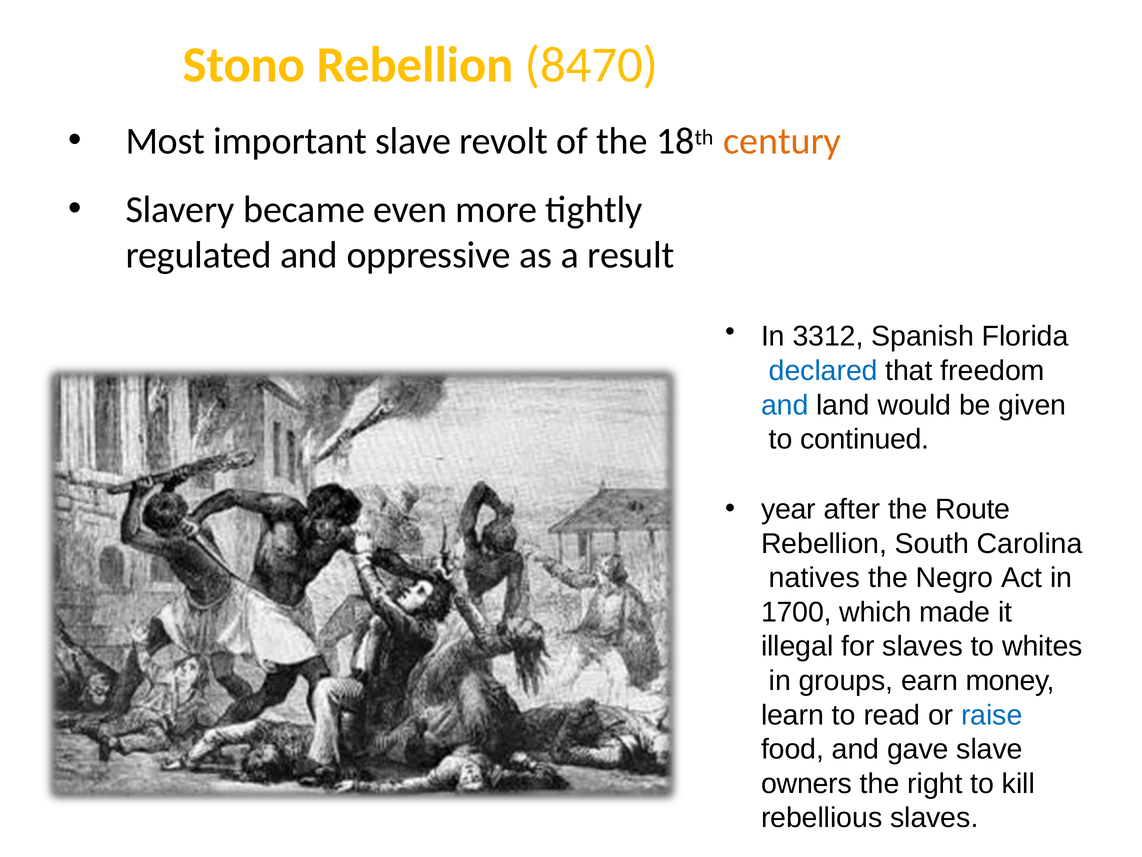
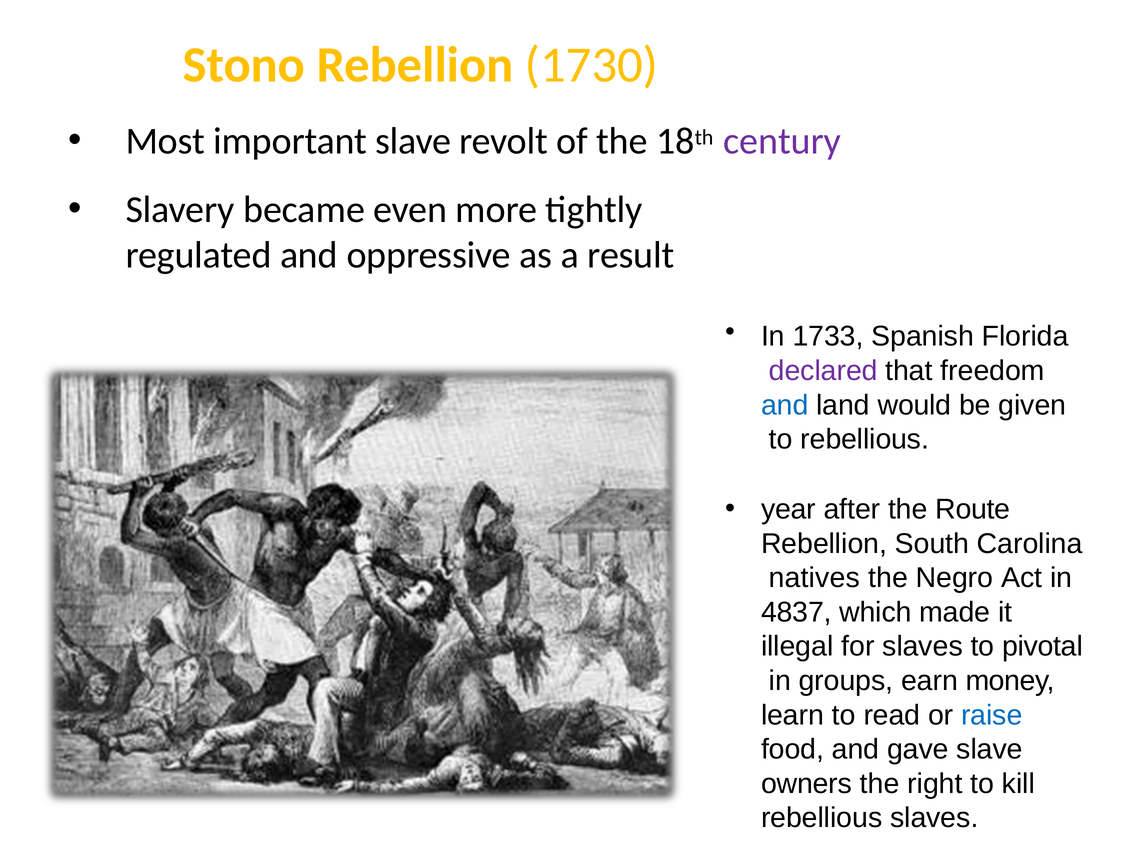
8470: 8470 -> 1730 (592, 65)
century colour: orange -> purple (782, 141)
3312: 3312 -> 1733 (828, 336)
declared colour: blue -> purple (823, 371)
to continued: continued -> rebellious (865, 439)
1700: 1700 -> 4837 (796, 612)
whites: whites -> pivotal (1042, 646)
